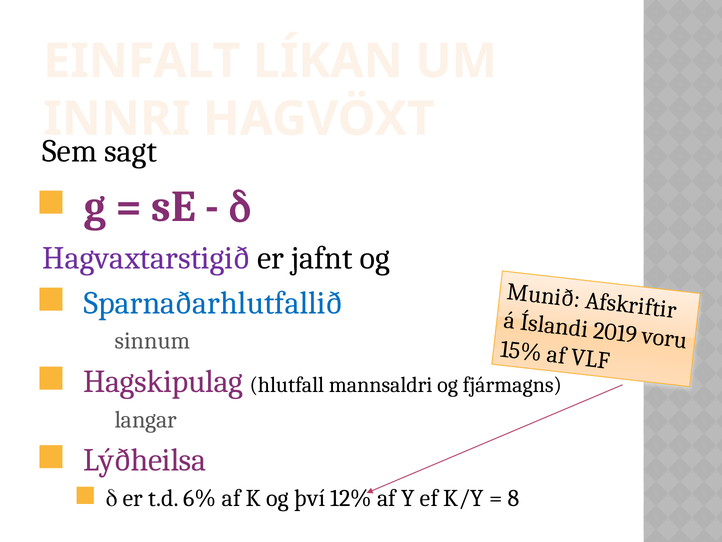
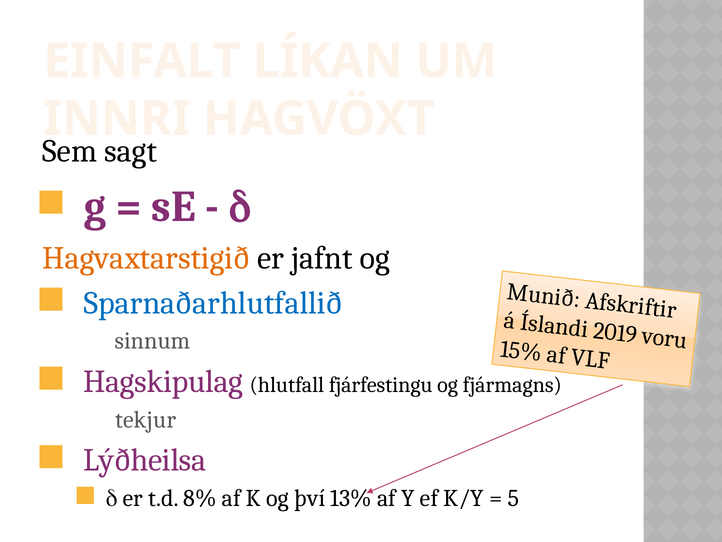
Hagvaxtarstigið colour: purple -> orange (146, 258)
mannsaldri: mannsaldri -> fjárfestingu (381, 385)
langar: langar -> tekjur (146, 419)
6%: 6% -> 8% (200, 498)
12%: 12% -> 13% (351, 498)
8: 8 -> 5 (513, 498)
